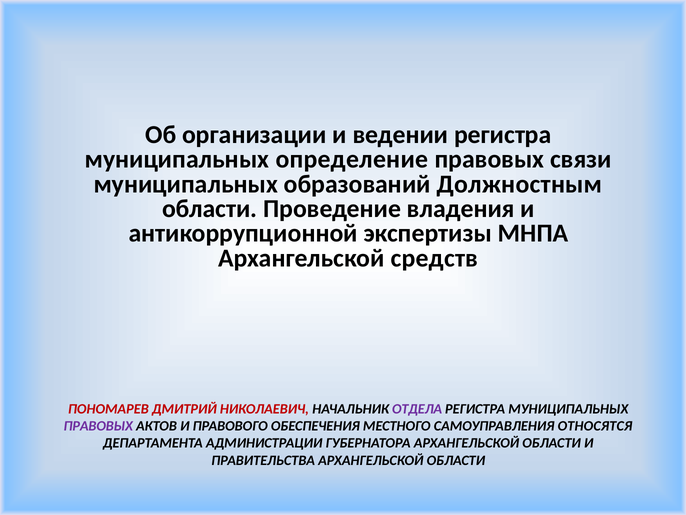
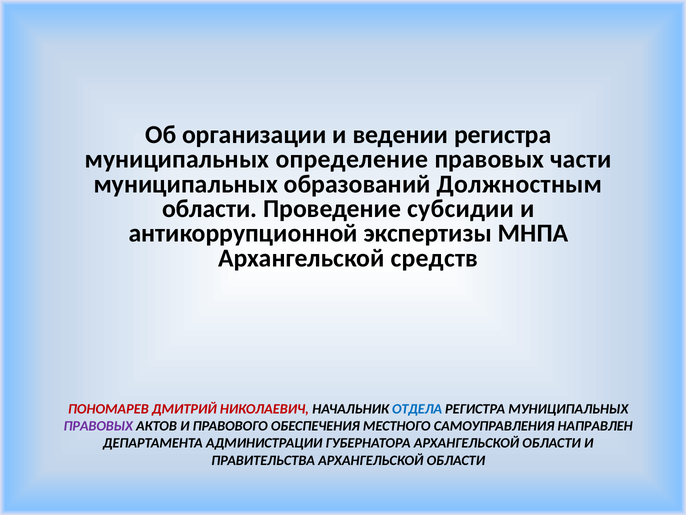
связи: связи -> части (581, 159)
владения: владения -> субсидии (461, 209)
ОТДЕЛА colour: purple -> blue (417, 409)
ОТНОСЯТСЯ: ОТНОСЯТСЯ -> НАПРАВЛЕН (595, 426)
